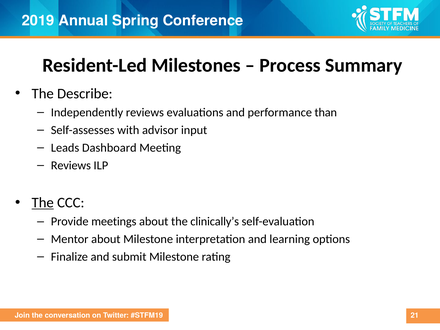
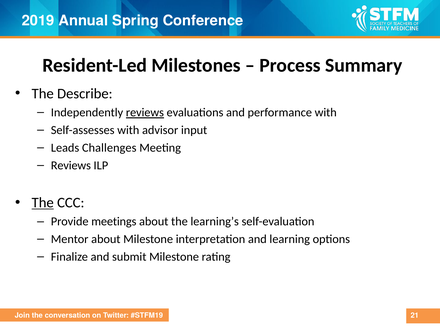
reviews underline: none -> present (145, 113)
performance than: than -> with (326, 113)
Dashboard: Dashboard -> Challenges (109, 148)
clinically’s: clinically’s -> learning’s (215, 222)
